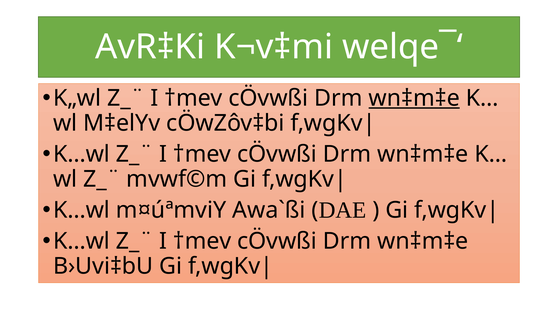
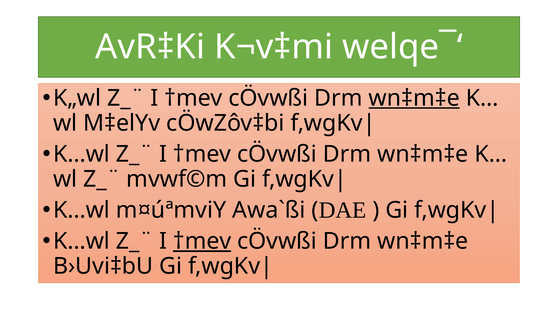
†mev underline: none -> present (202, 241)
